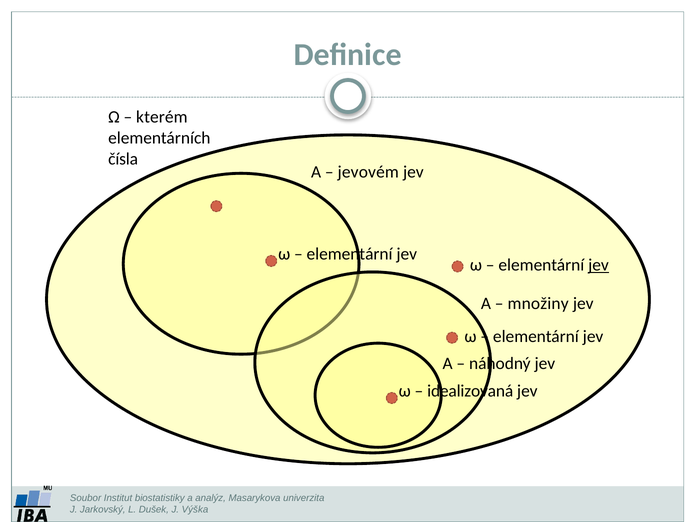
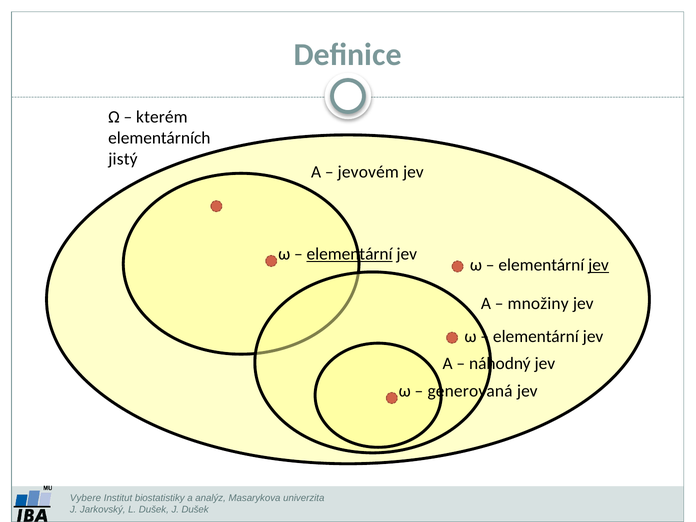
čísla: čísla -> jistý (123, 159)
elementární underline: none -> present (350, 254)
idealizovaná: idealizovaná -> generovaná (470, 391)
Soubor: Soubor -> Vybere (86, 498)
J Výška: Výška -> Dušek (195, 509)
